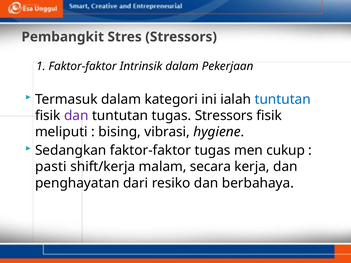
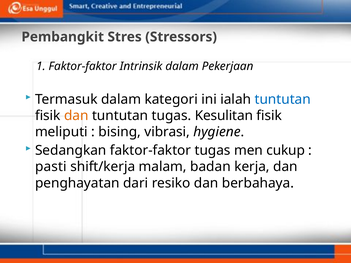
dan colour: purple -> orange (76, 116)
tugas Stressors: Stressors -> Kesulitan (224, 116)
secara: secara -> badan (210, 167)
